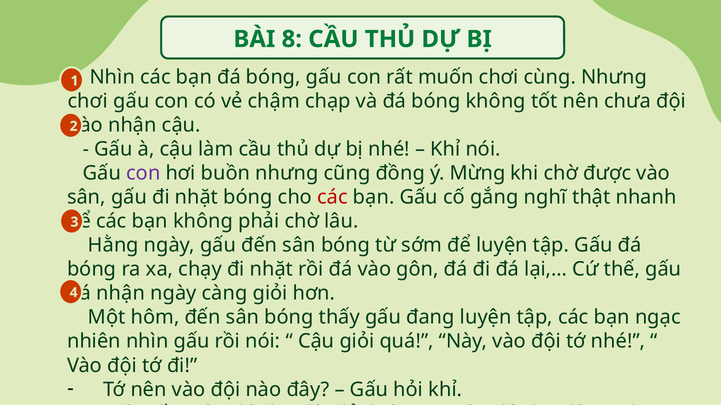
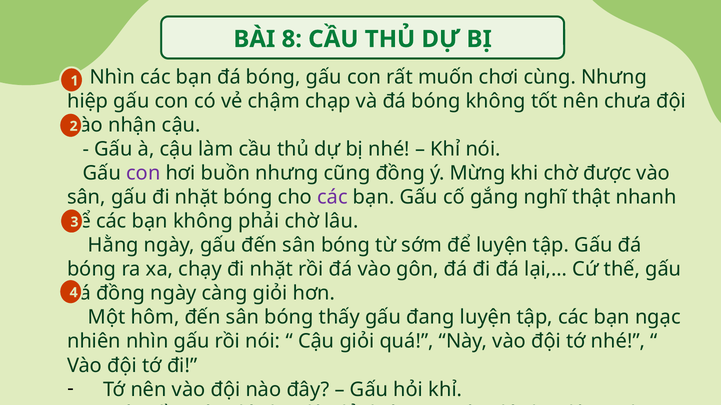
chơi: chơi -> hiệp (88, 101)
các colour: red -> purple (333, 198)
nhận: nhận -> đồng (121, 294)
